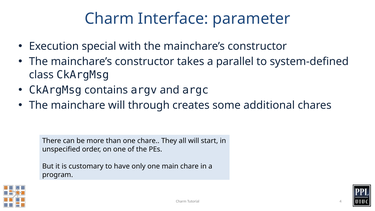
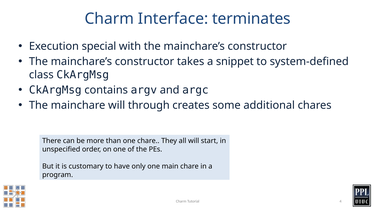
parameter: parameter -> terminates (251, 19)
parallel: parallel -> snippet (235, 62)
